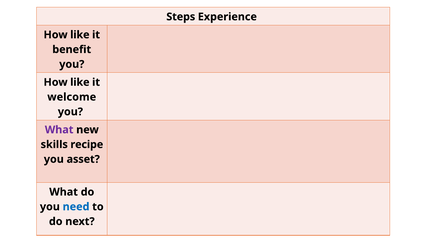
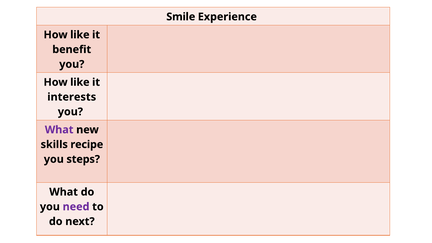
Steps: Steps -> Smile (181, 17)
welcome: welcome -> interests (72, 97)
asset: asset -> steps (83, 159)
need colour: blue -> purple (76, 207)
